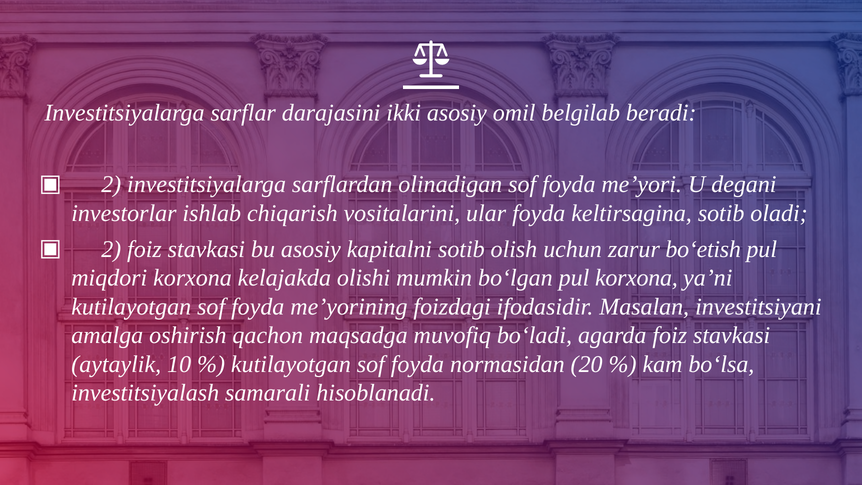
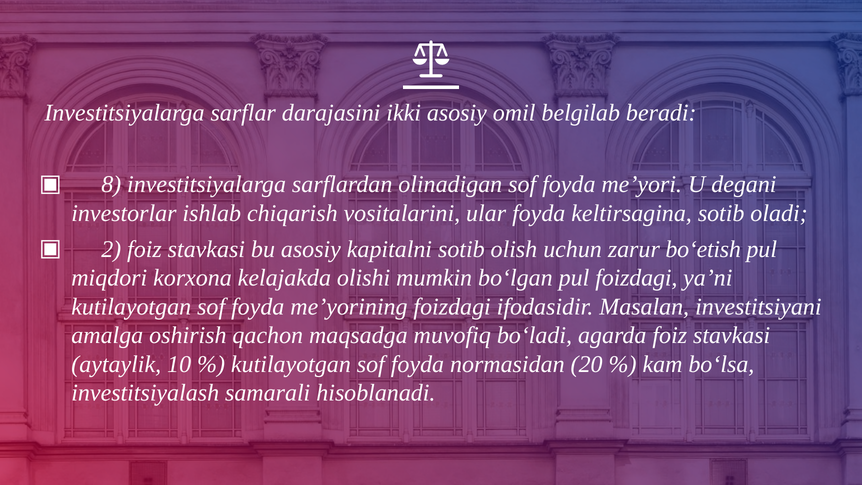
2: 2 -> 8 (111, 185)
pul korxona: korxona -> foizdagi (636, 278)
